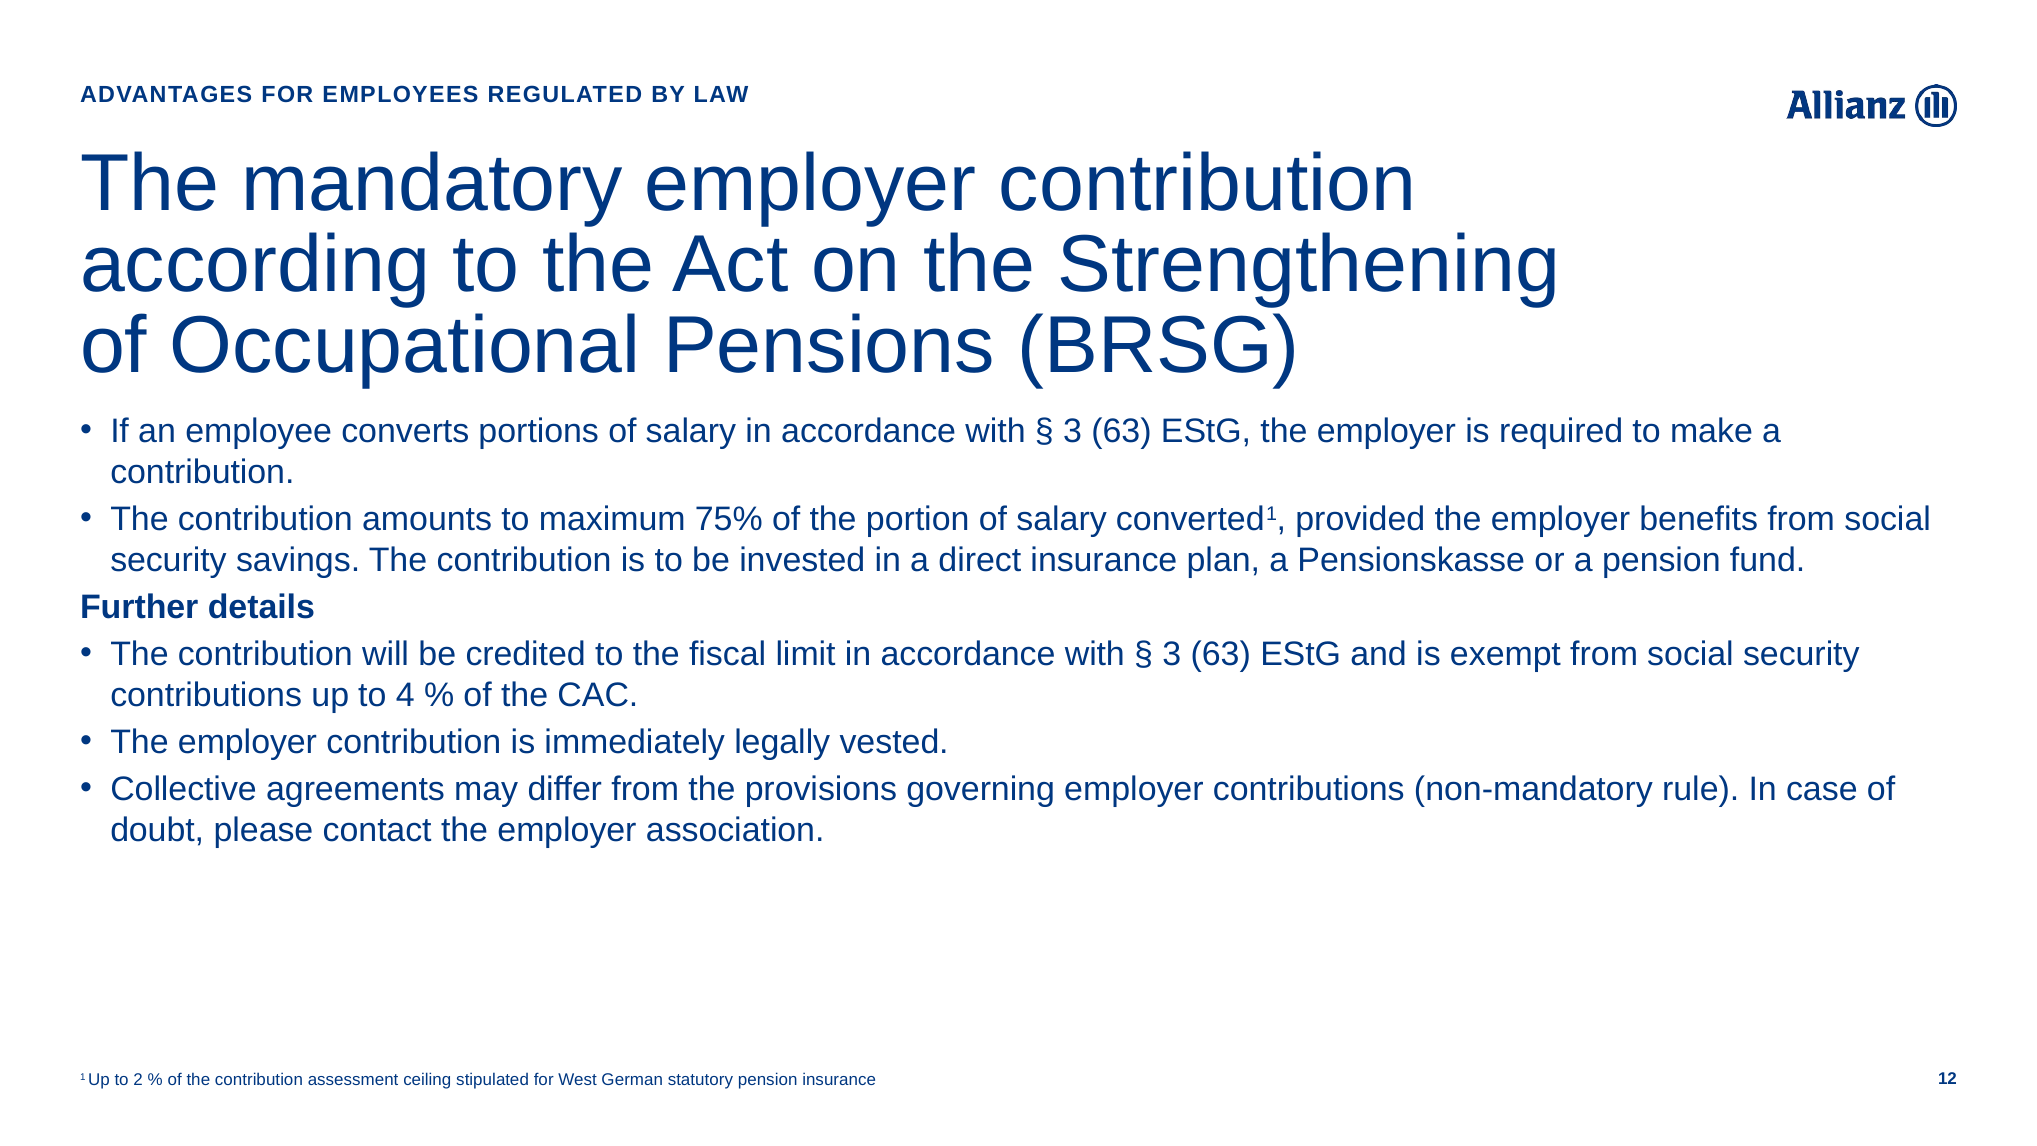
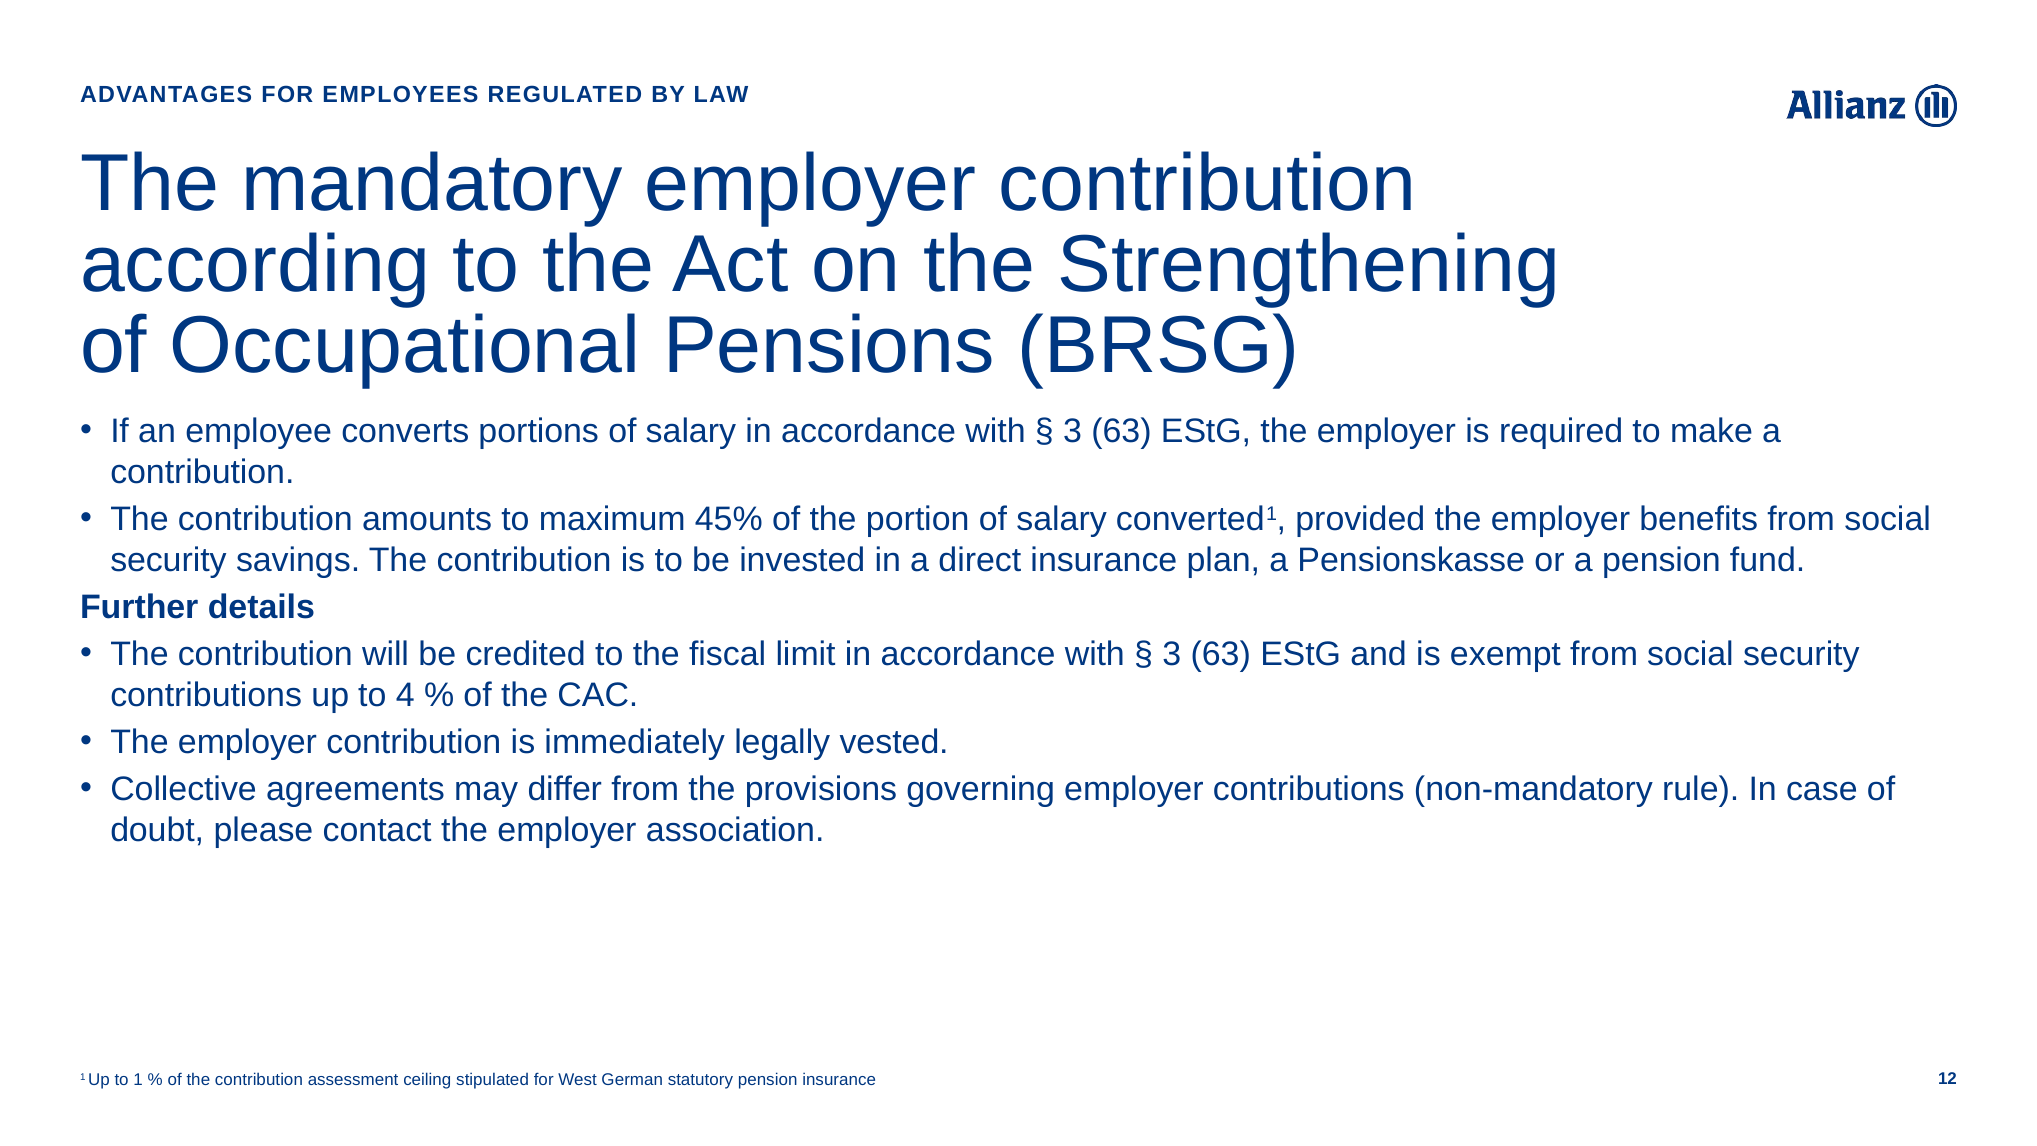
75%: 75% -> 45% (729, 519)
to 2: 2 -> 1 (138, 1079)
